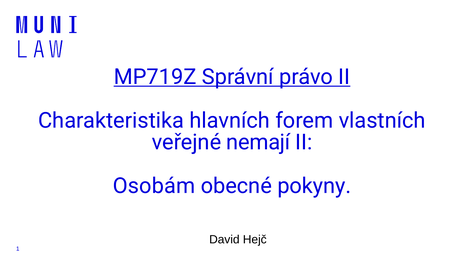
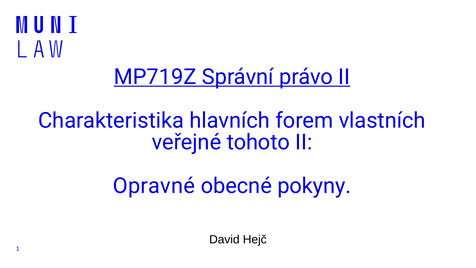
nemají: nemají -> tohoto (258, 142)
Osobám: Osobám -> Opravné (154, 186)
